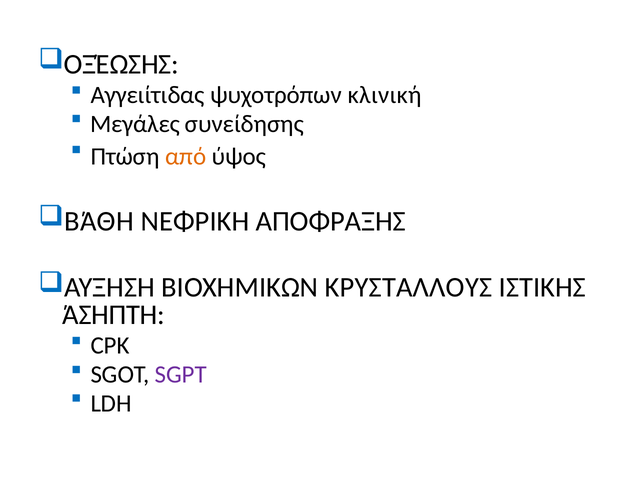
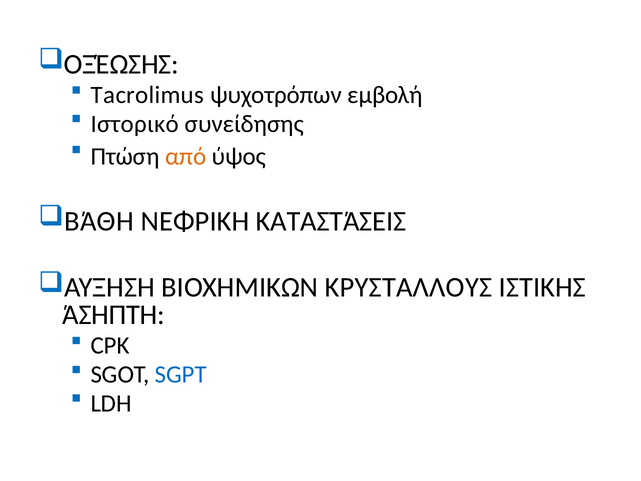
Αγγειίτιδας: Αγγειίτιδας -> Tacrolimus (147, 95)
κλινική: κλινική -> εμβολή (385, 95)
Μεγάλες: Μεγάλες -> Ιστορικό (135, 124)
ΑΠΟΦΡΑΞΗΣ: ΑΠΟΦΡΑΞΗΣ -> ΚΑΤΑΣΤΆΣΕΙΣ (331, 221)
SGPT colour: purple -> blue (181, 374)
